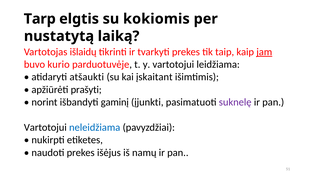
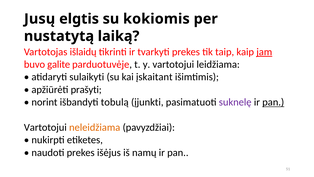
Tarp: Tarp -> Jusų (40, 19)
kurio: kurio -> galite (59, 64)
atšaukti: atšaukti -> sulaikyti (87, 77)
gaminį: gaminį -> tobulą (115, 102)
pan underline: none -> present (273, 102)
neleidžiama colour: blue -> orange (95, 127)
